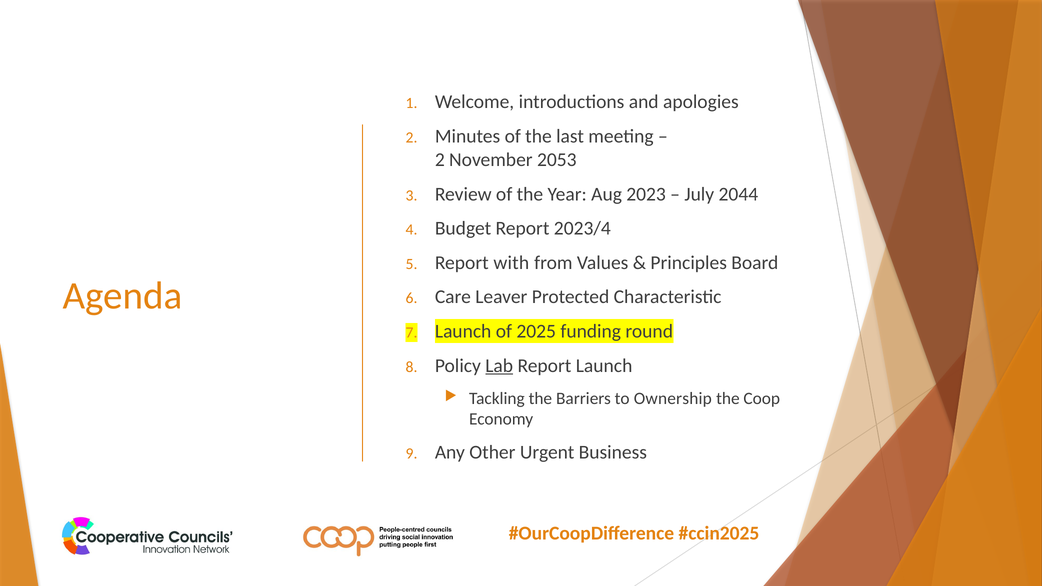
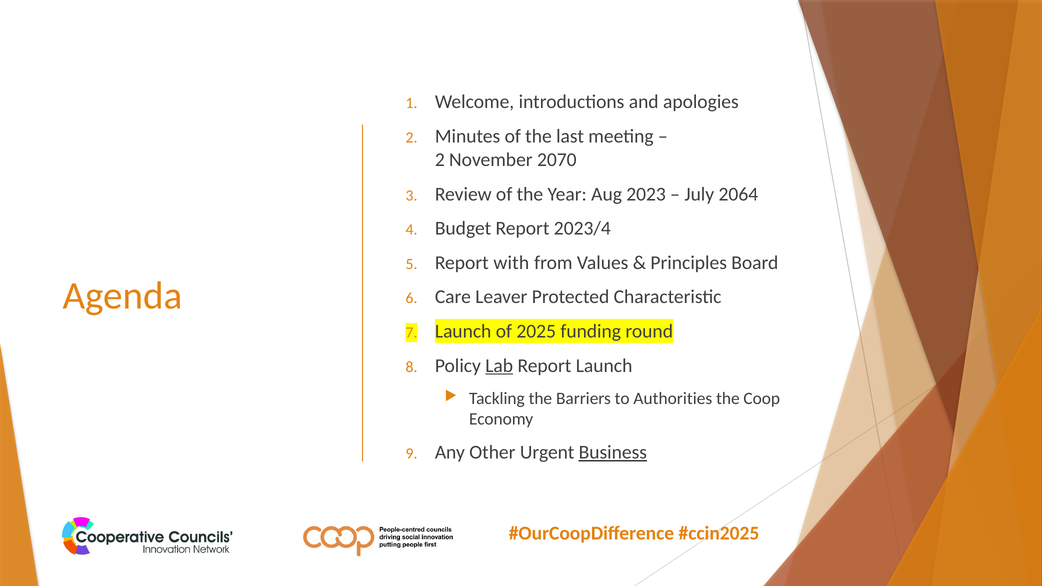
2053: 2053 -> 2070 (557, 160)
2044: 2044 -> 2064 (738, 194)
Ownership: Ownership -> Authorities (673, 398)
Business underline: none -> present (613, 452)
